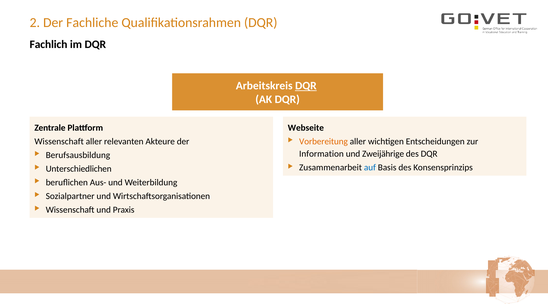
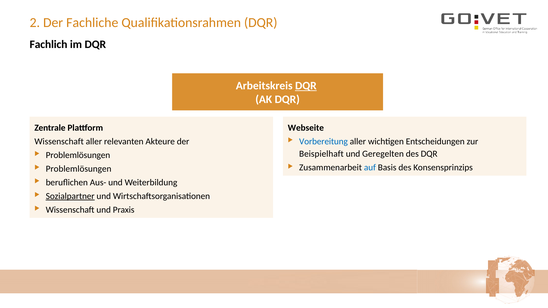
Vorbereitung colour: orange -> blue (323, 141)
Information: Information -> Beispielhaft (321, 154)
Zweijährige: Zweijährige -> Geregelten (383, 154)
Berufsausbildung: Berufsausbildung -> Problemlösungen (78, 155)
Unterschiedlichen: Unterschiedlichen -> Problemlösungen (79, 169)
Sozialpartner underline: none -> present (70, 196)
